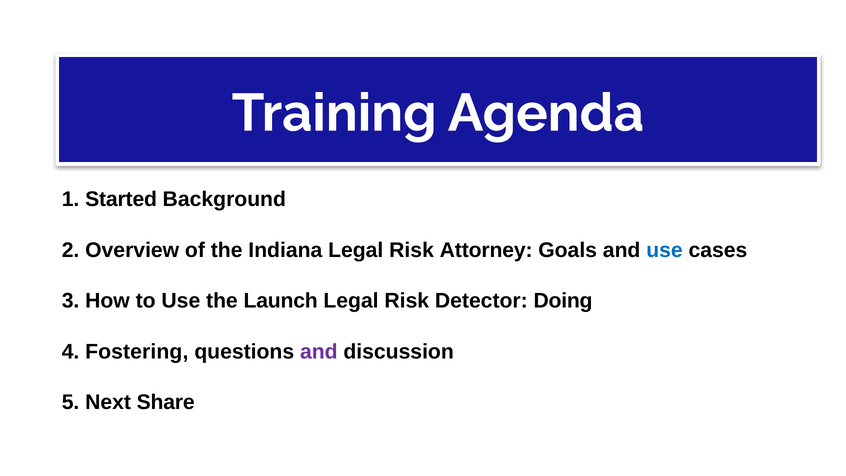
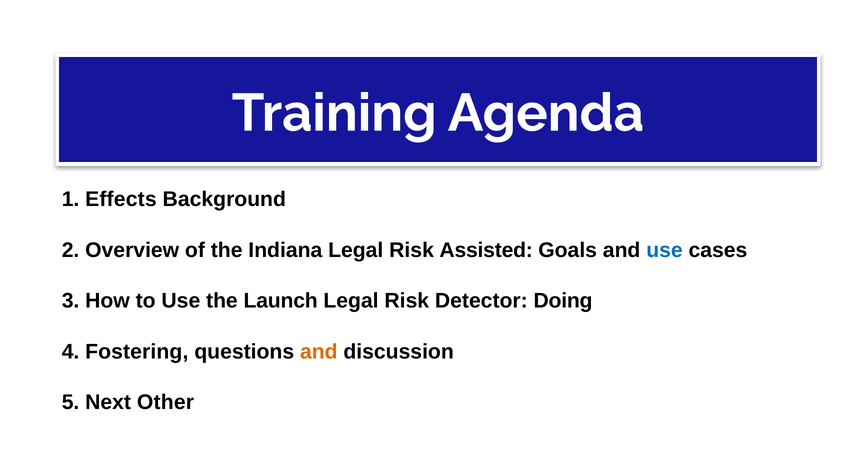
Started: Started -> Effects (121, 199)
Attorney: Attorney -> Assisted (486, 250)
and colour: purple -> orange (319, 352)
Share: Share -> Other (165, 402)
